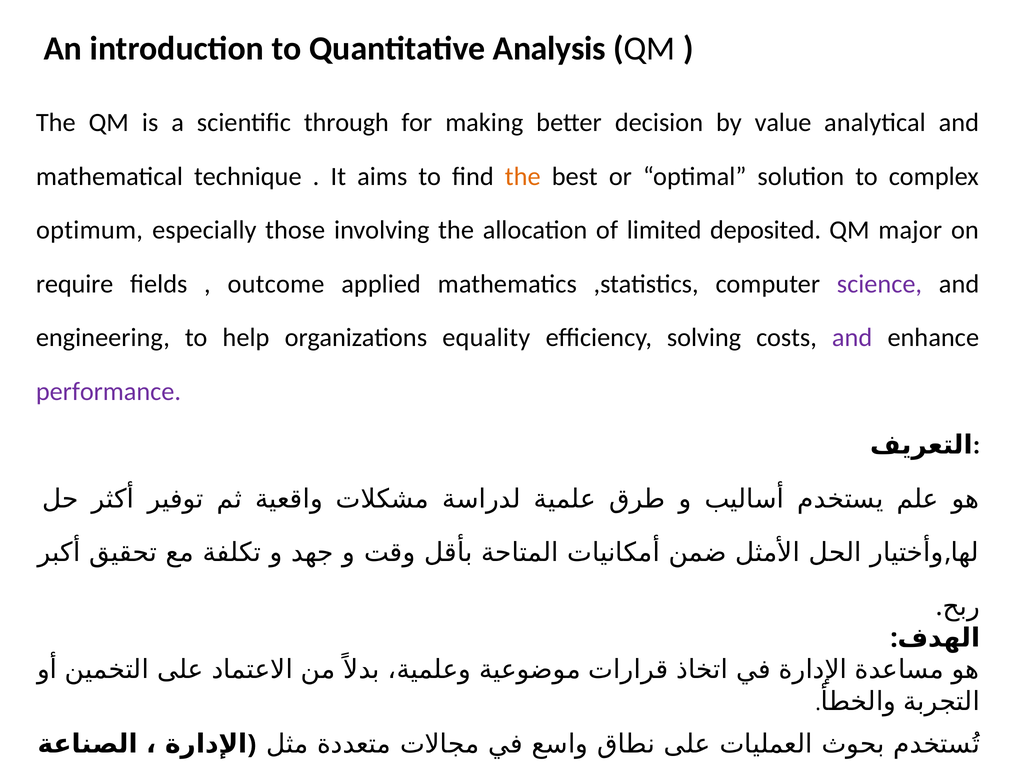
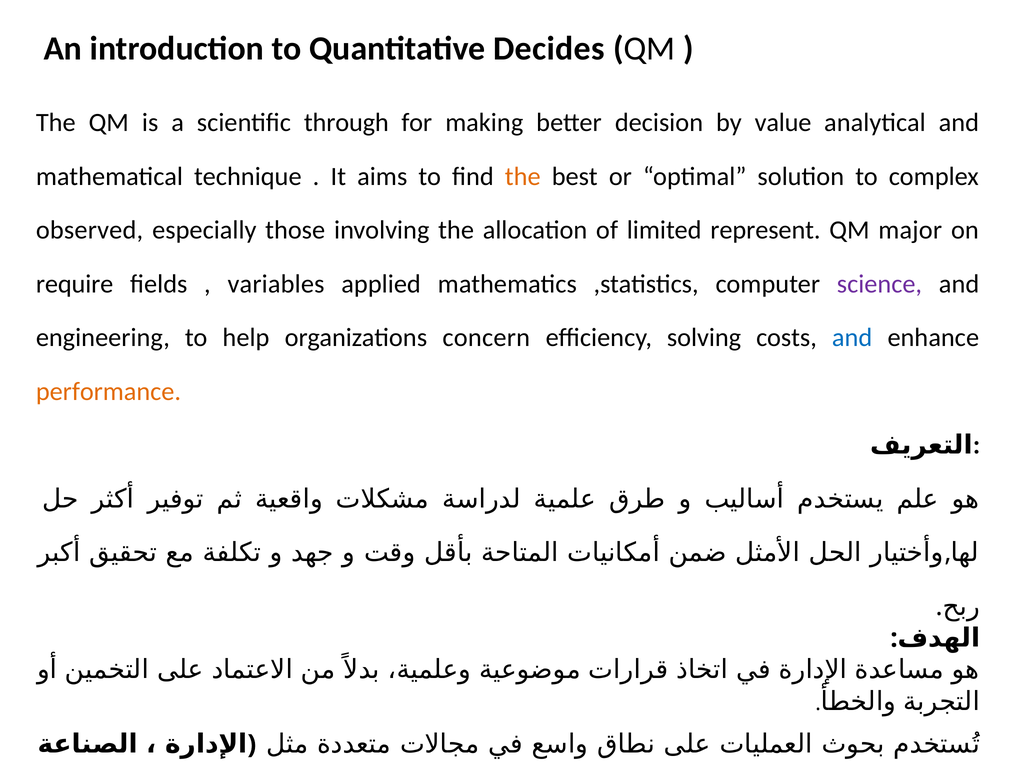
Analysis: Analysis -> Decides (549, 49)
optimum: optimum -> observed (89, 230)
deposited: deposited -> represent (765, 230)
outcome: outcome -> variables (276, 284)
equality: equality -> concern (486, 338)
and colour: purple -> blue (852, 338)
performance colour: purple -> orange (108, 391)
